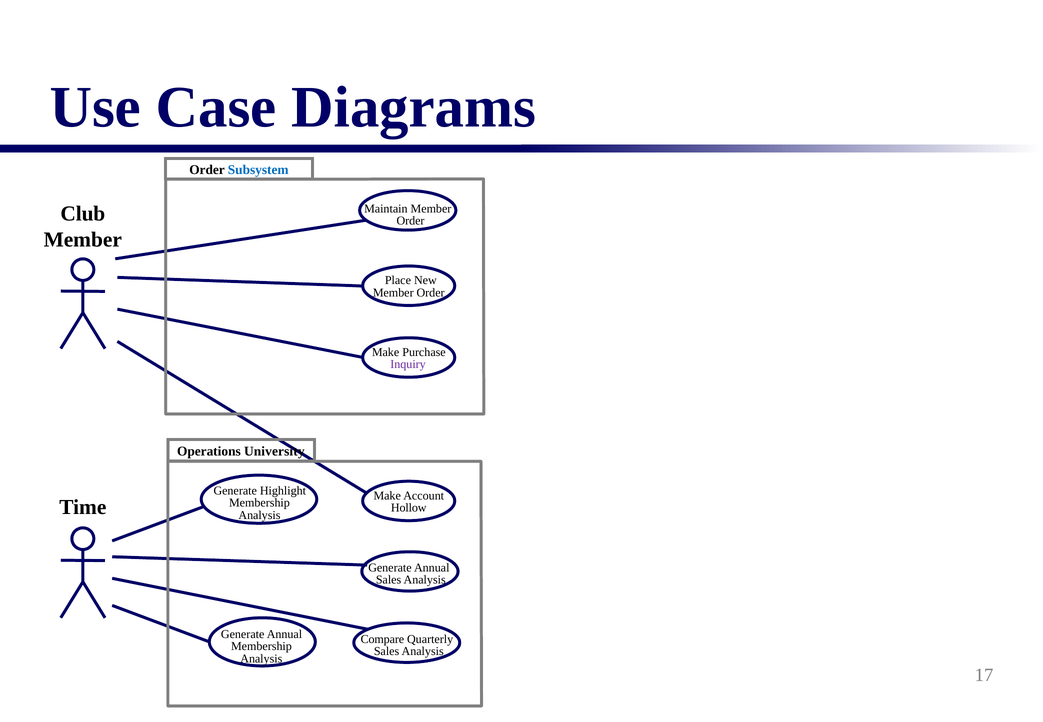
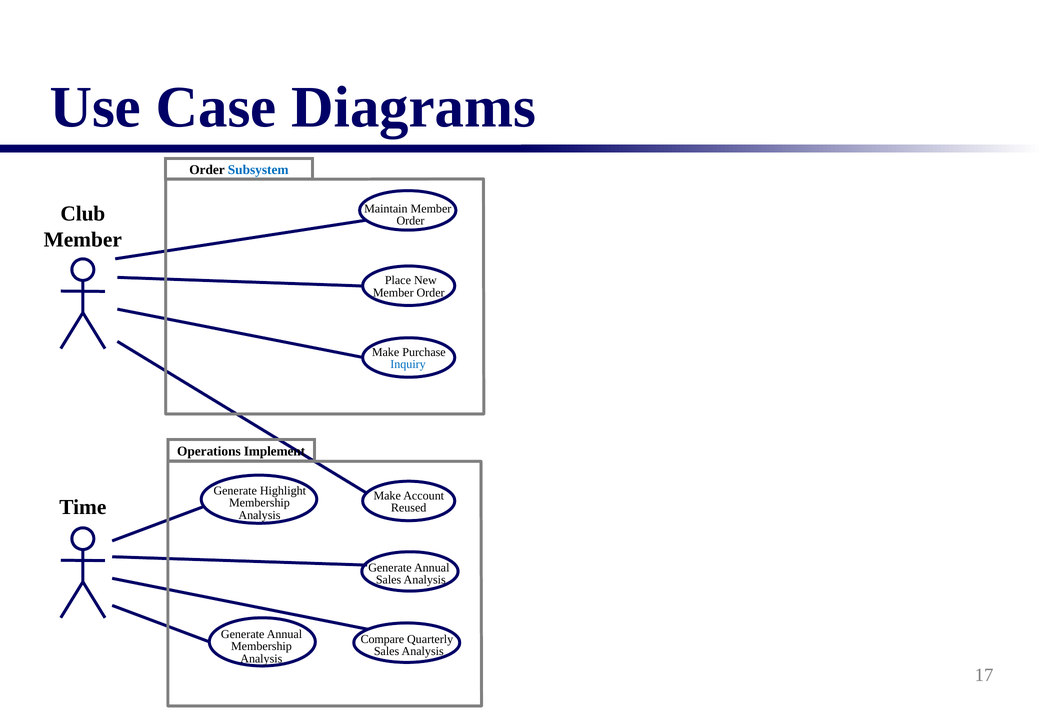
Inquiry colour: purple -> blue (408, 364)
University: University -> Implement (274, 451)
Hollow: Hollow -> Reused (409, 508)
